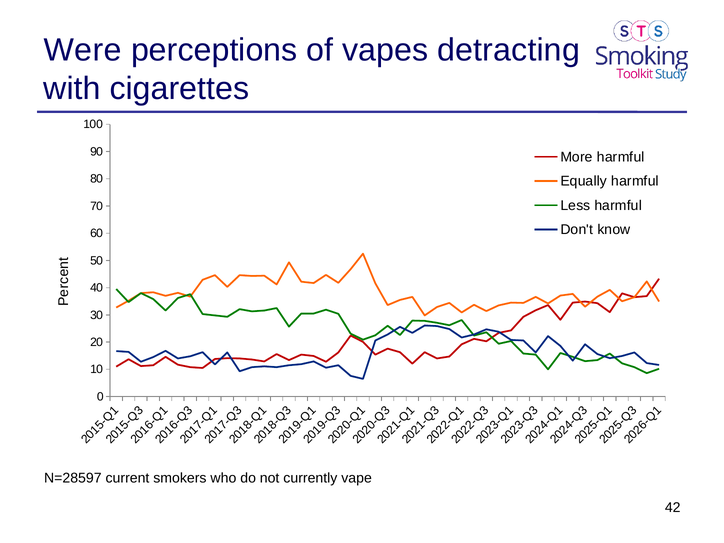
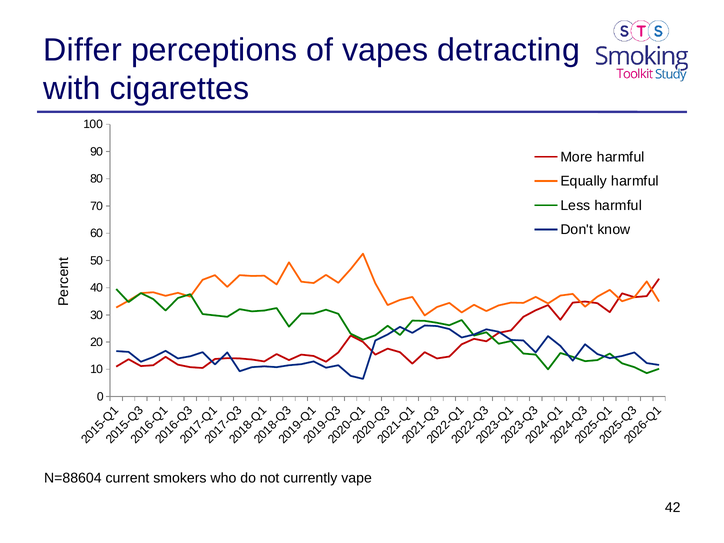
Were: Were -> Differ (83, 50)
N=28597: N=28597 -> N=88604 (73, 478)
